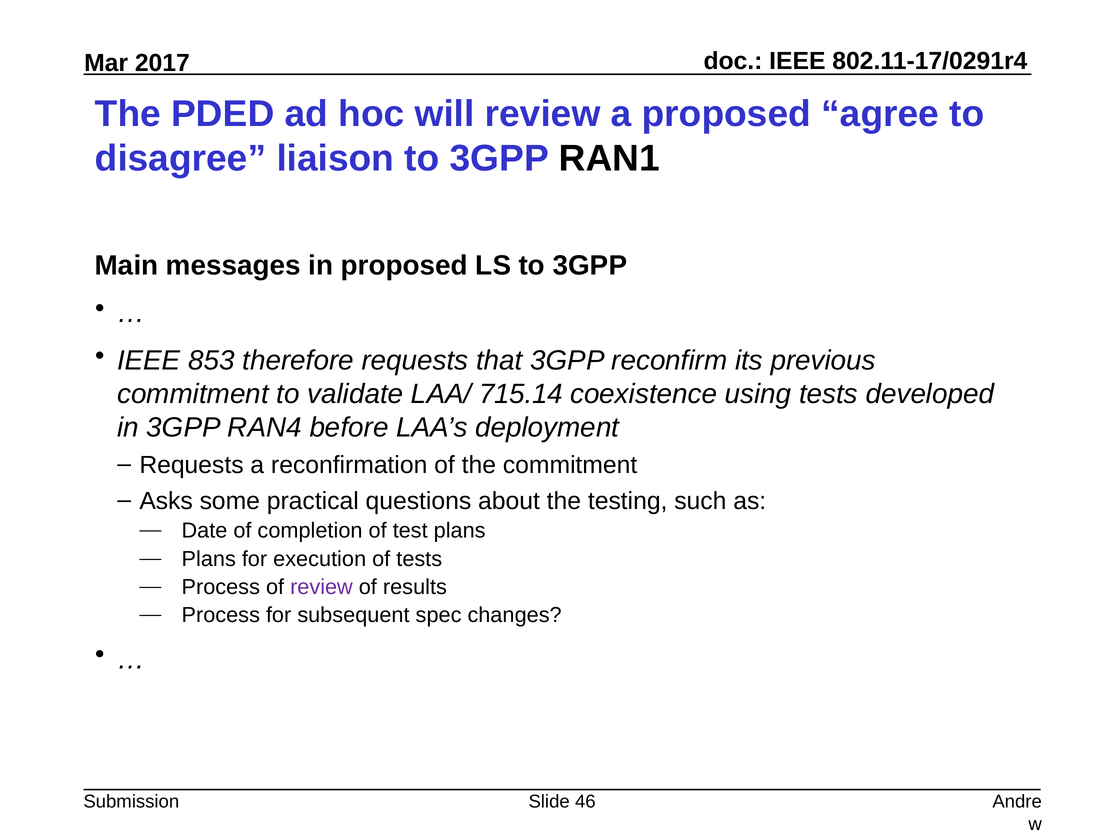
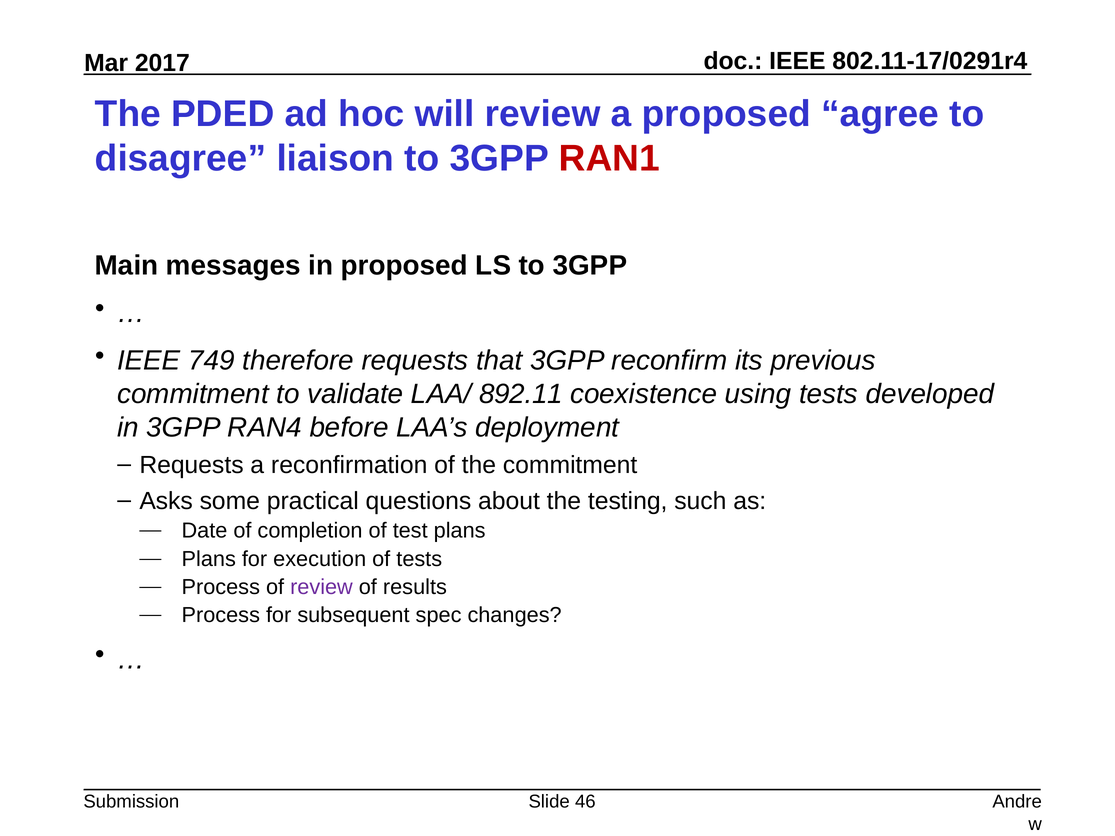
RAN1 colour: black -> red (609, 159)
853: 853 -> 749 (211, 361)
715.14: 715.14 -> 892.11 (521, 394)
